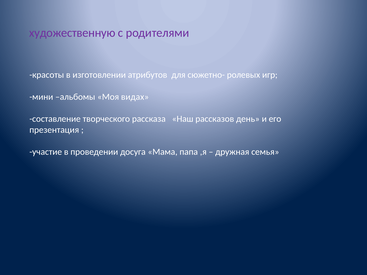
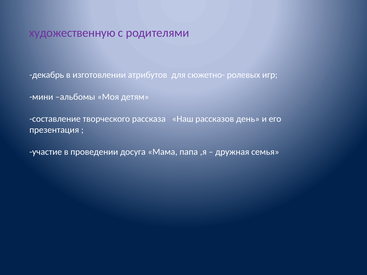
красоты: красоты -> декабрь (47, 75)
видах: видах -> детям (135, 97)
